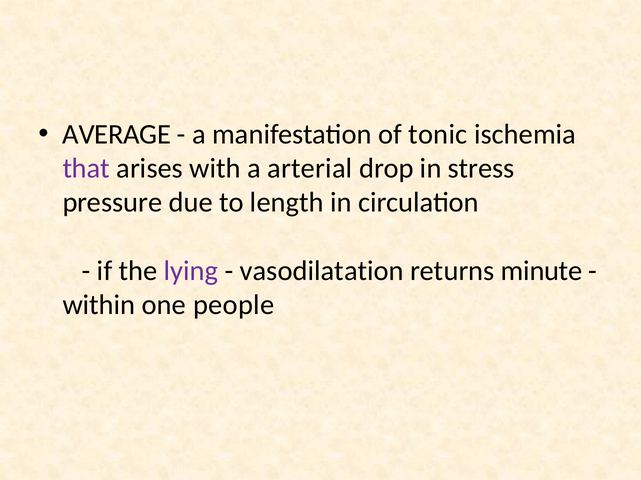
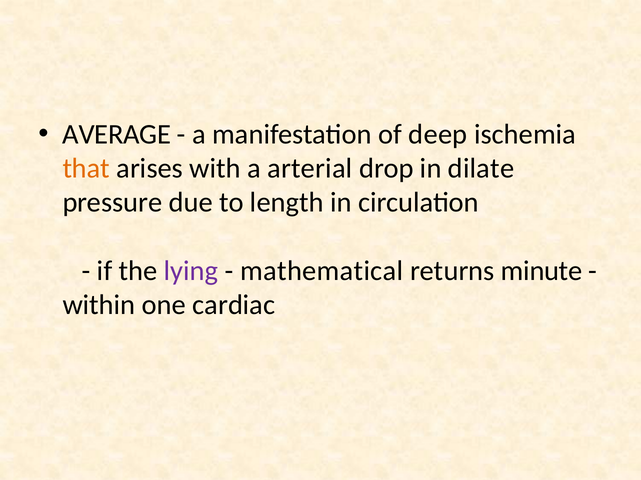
tonic: tonic -> deep (438, 134)
that colour: purple -> orange (86, 169)
stress: stress -> dilate (481, 169)
vasodilatation: vasodilatation -> mathematical (322, 271)
people: people -> cardiac (234, 305)
